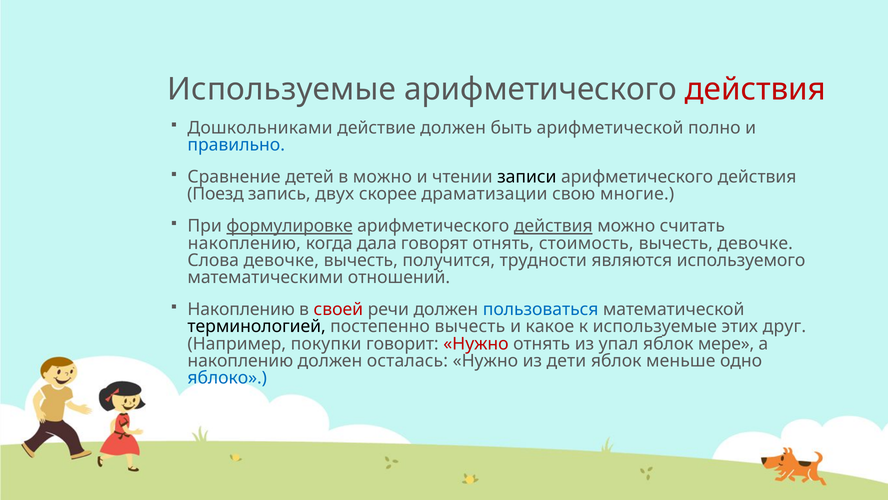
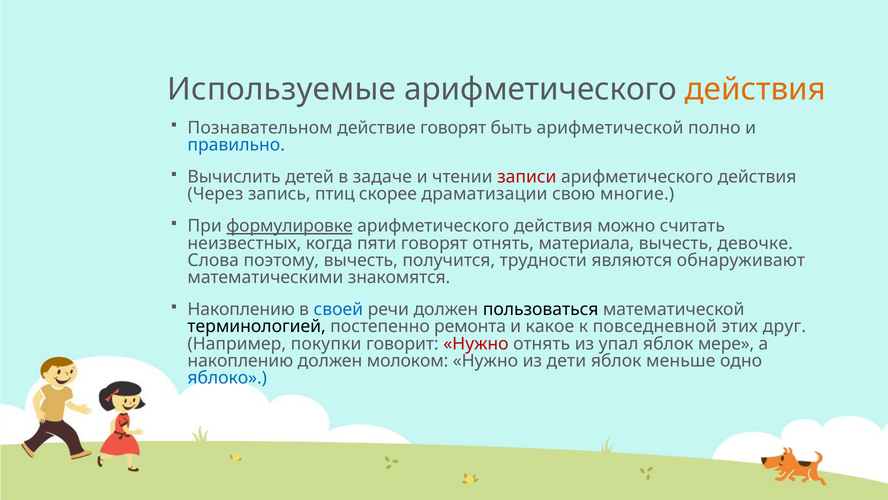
действия colour: red -> orange (755, 89)
Дошкольниками: Дошкольниками -> Познавательном (260, 128)
действие должен: должен -> говорят (453, 128)
Сравнение: Сравнение -> Вычислить (234, 177)
в можно: можно -> задаче (382, 177)
записи colour: black -> red (527, 177)
Поезд: Поезд -> Через (215, 194)
двух: двух -> птиц (335, 194)
действия underline: present -> none (553, 226)
накоплению: накоплению -> неизвестных (244, 243)
дала: дала -> пяти (377, 243)
стоимость: стоимость -> материала (586, 243)
Слова девочке: девочке -> поэтому (281, 260)
используемого: используемого -> обнаруживают (741, 260)
отношений: отношений -> знакомятся (399, 277)
своей colour: red -> blue (338, 309)
пользоваться colour: blue -> black (541, 309)
постепенно вычесть: вычесть -> ремонта (470, 326)
к используемые: используемые -> повседневной (655, 326)
осталась: осталась -> молоком (408, 360)
